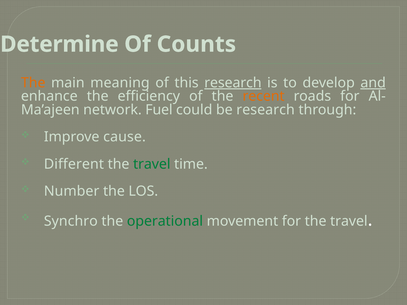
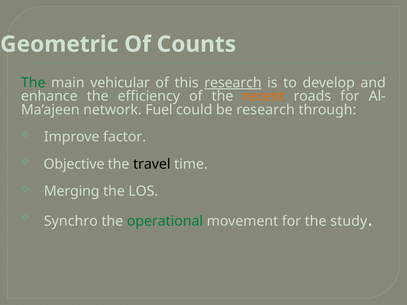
Determine: Determine -> Geometric (59, 44)
The colour: orange -> green (33, 83)
meaning: meaning -> vehicular (120, 83)
and underline: present -> none (373, 83)
cause: cause -> factor (125, 137)
Different: Different -> Objective (74, 164)
travel colour: green -> black (152, 164)
Number: Number -> Merging (72, 191)
for the travel: travel -> study (349, 221)
